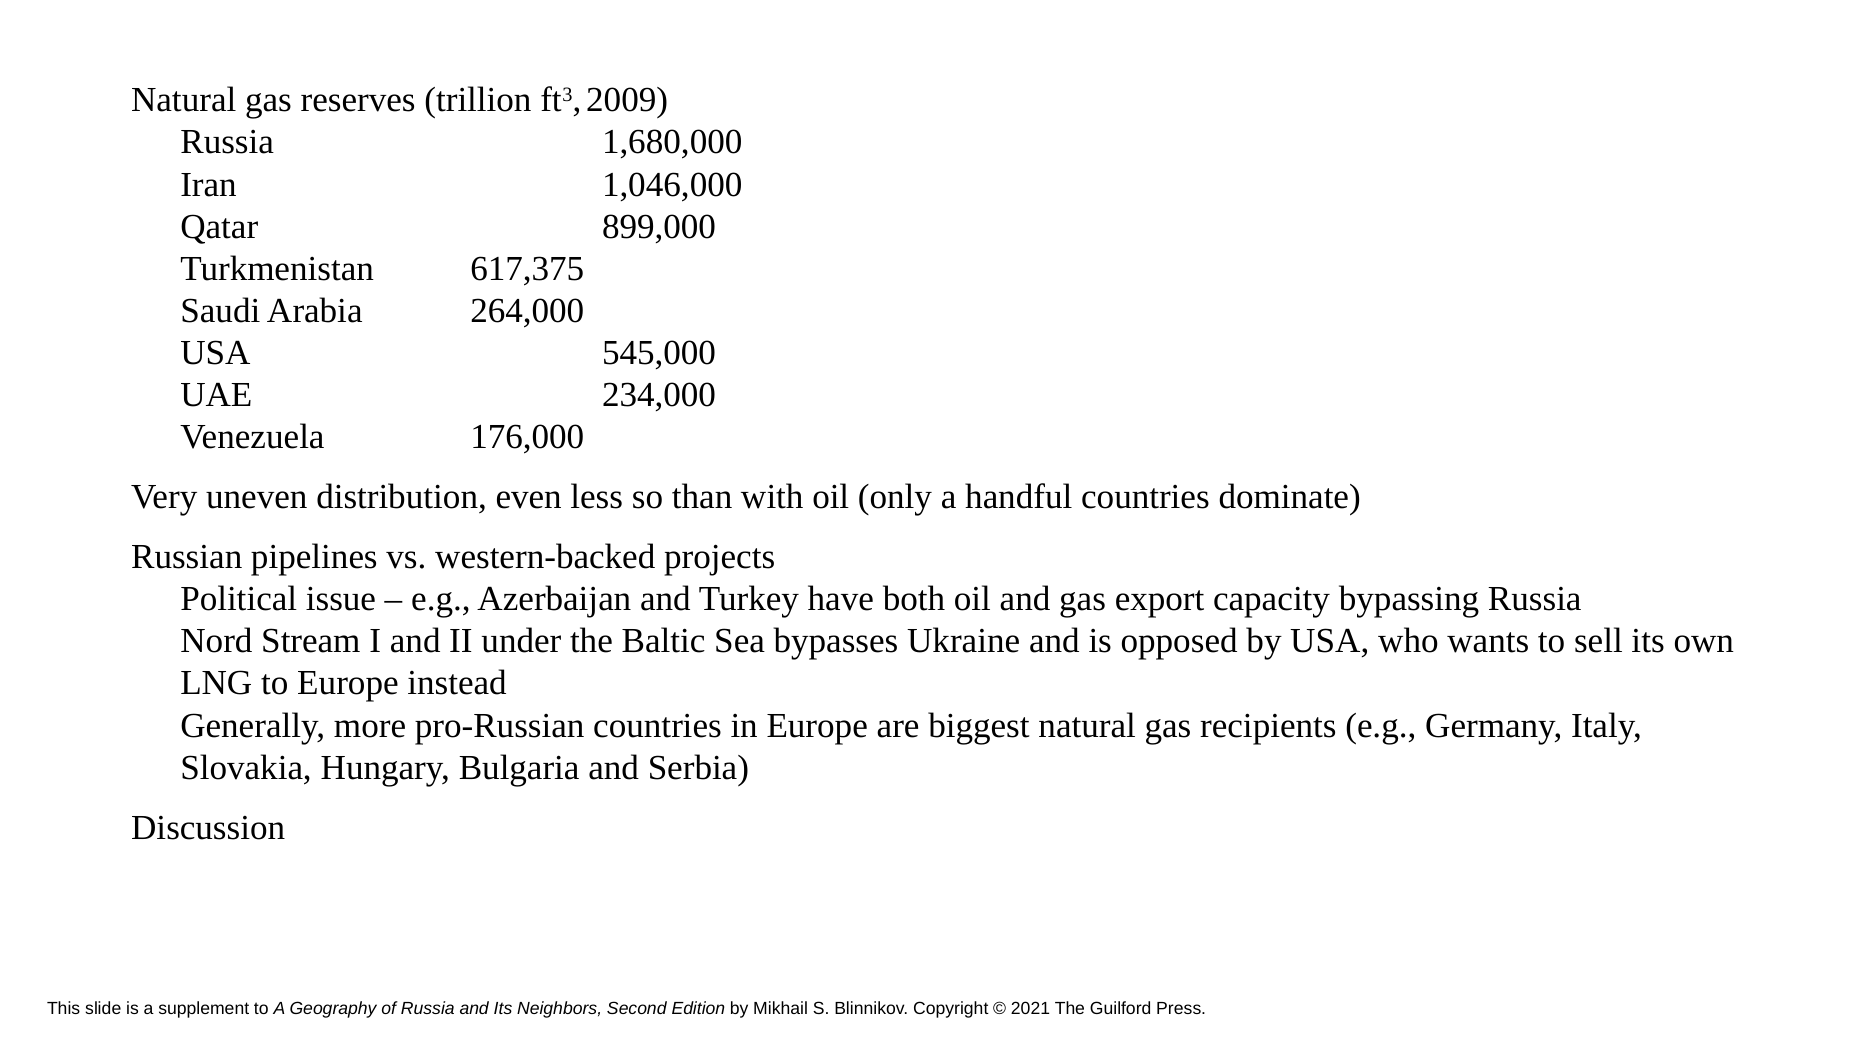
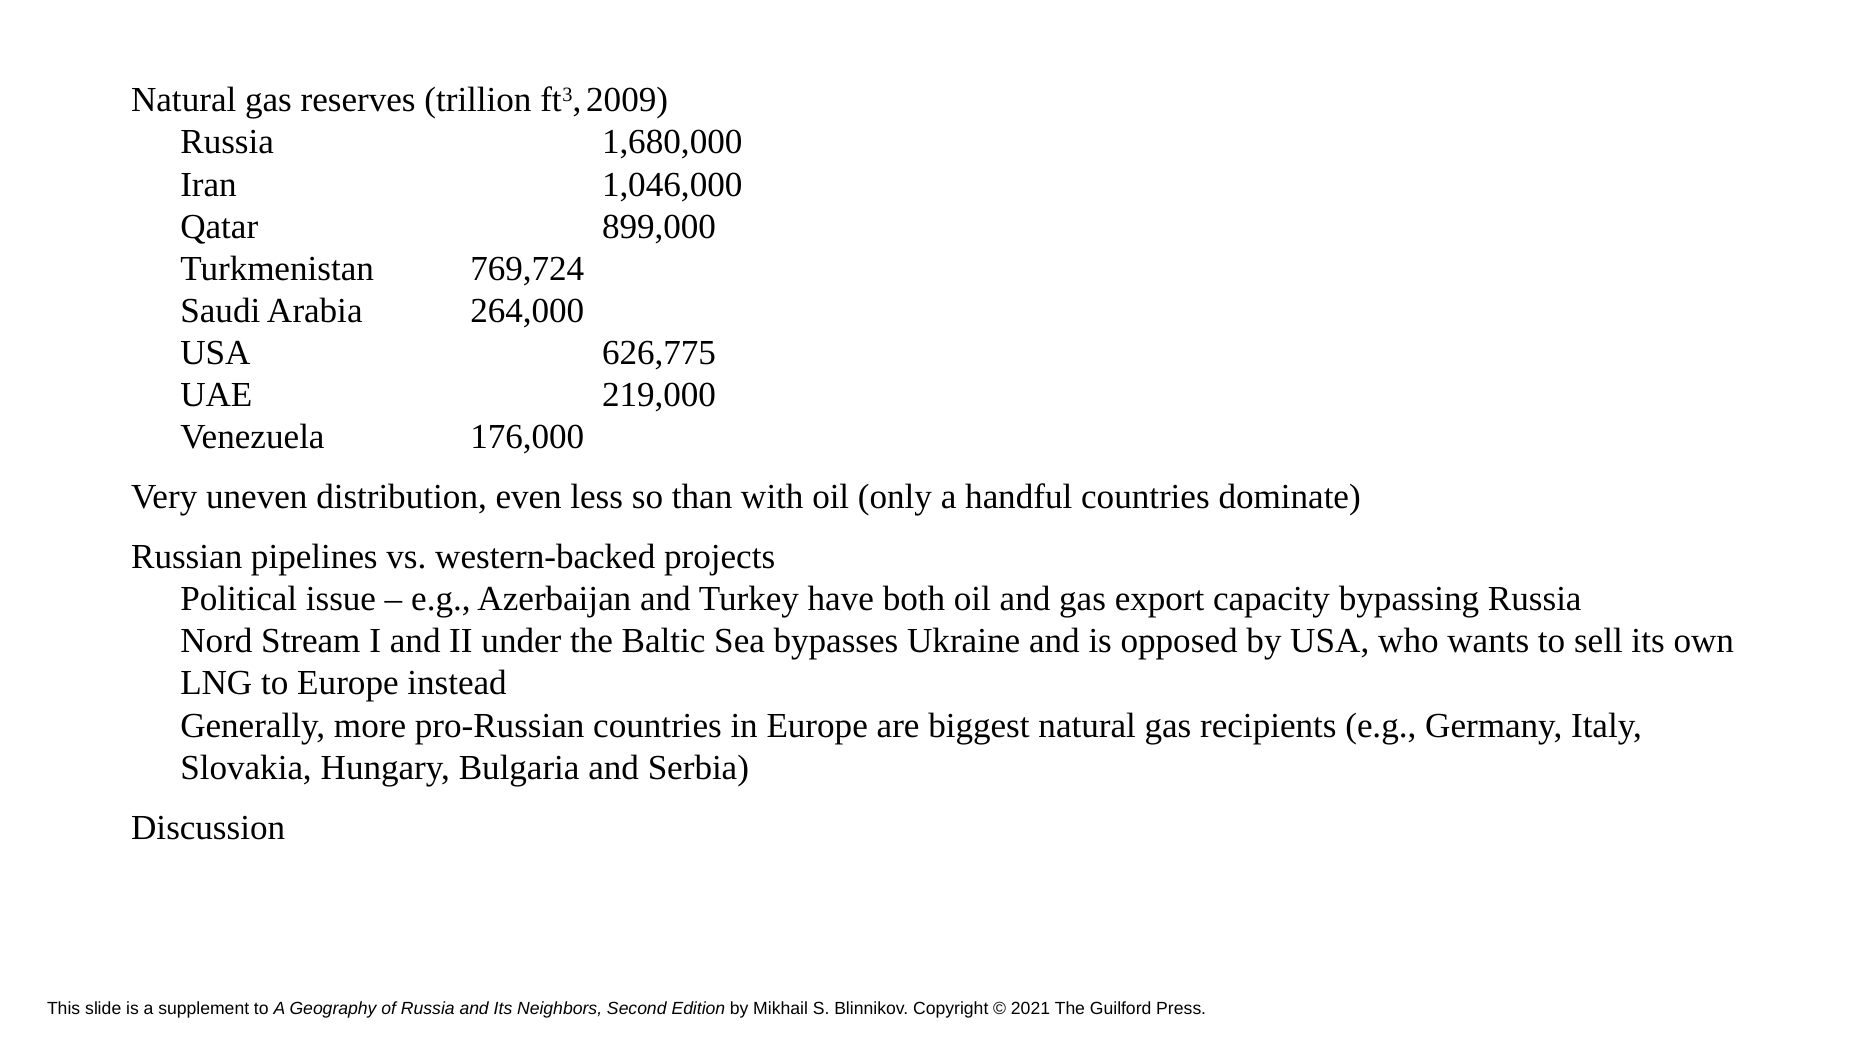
617,375: 617,375 -> 769,724 (527, 269)
545,000: 545,000 -> 626,775 (659, 353)
234,000: 234,000 -> 219,000 (659, 395)
